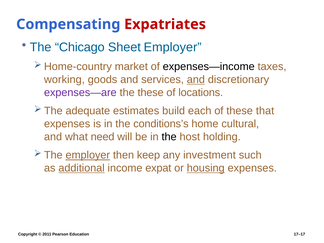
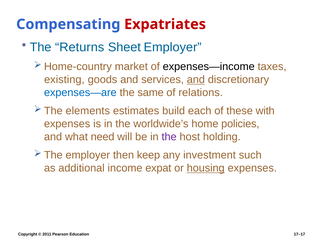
Chicago: Chicago -> Returns (80, 47)
working: working -> existing (64, 80)
expenses—are colour: purple -> blue (80, 93)
the these: these -> same (151, 93)
locations: locations -> relations (201, 93)
adequate: adequate -> elements (88, 111)
that: that -> with (265, 111)
conditions’s: conditions’s -> worldwide’s (161, 124)
cultural: cultural -> policies (240, 124)
the colour: black -> purple (169, 137)
employer underline: present -> none (88, 155)
additional underline: present -> none (82, 168)
